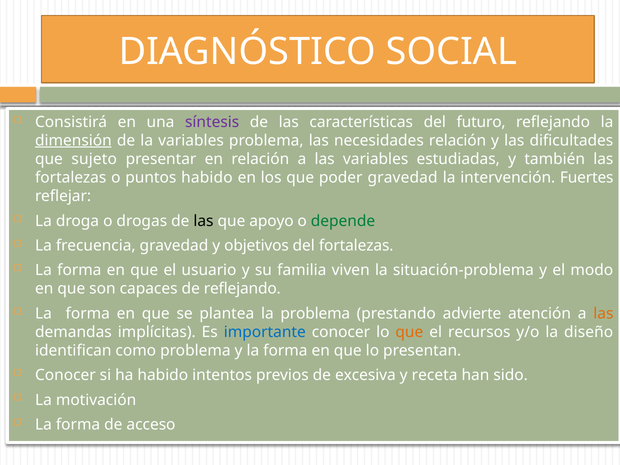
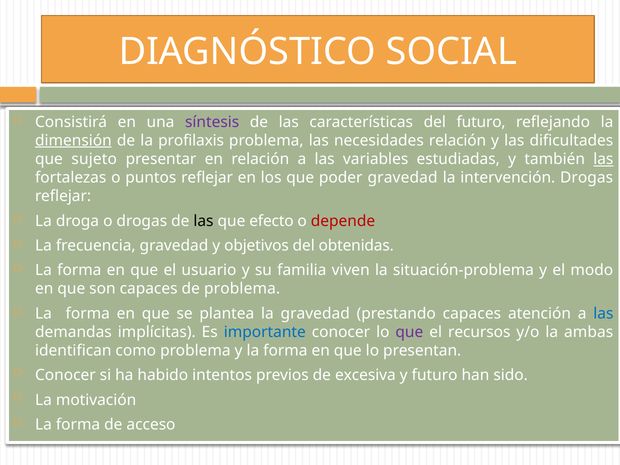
la variables: variables -> profilaxis (191, 141)
las underline: none -> present (603, 159)
puntos habido: habido -> reflejar (207, 178)
intervención Fuertes: Fuertes -> Drogas (587, 178)
apoyo: apoyo -> efecto (271, 221)
depende colour: green -> red (343, 221)
del fortalezas: fortalezas -> obtenidas (356, 246)
de reflejando: reflejando -> problema (242, 289)
la problema: problema -> gravedad (315, 313)
prestando advierte: advierte -> capaces (472, 313)
las colour: orange -> blue (603, 313)
que colour: orange -> purple (409, 332)
diseño: diseño -> ambas (589, 332)
y receta: receta -> futuro (435, 375)
